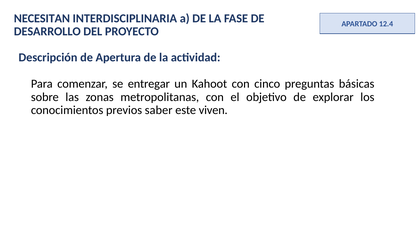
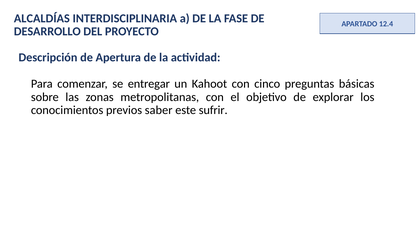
NECESITAN: NECESITAN -> ALCALDÍAS (42, 18)
viven: viven -> sufrir (213, 110)
